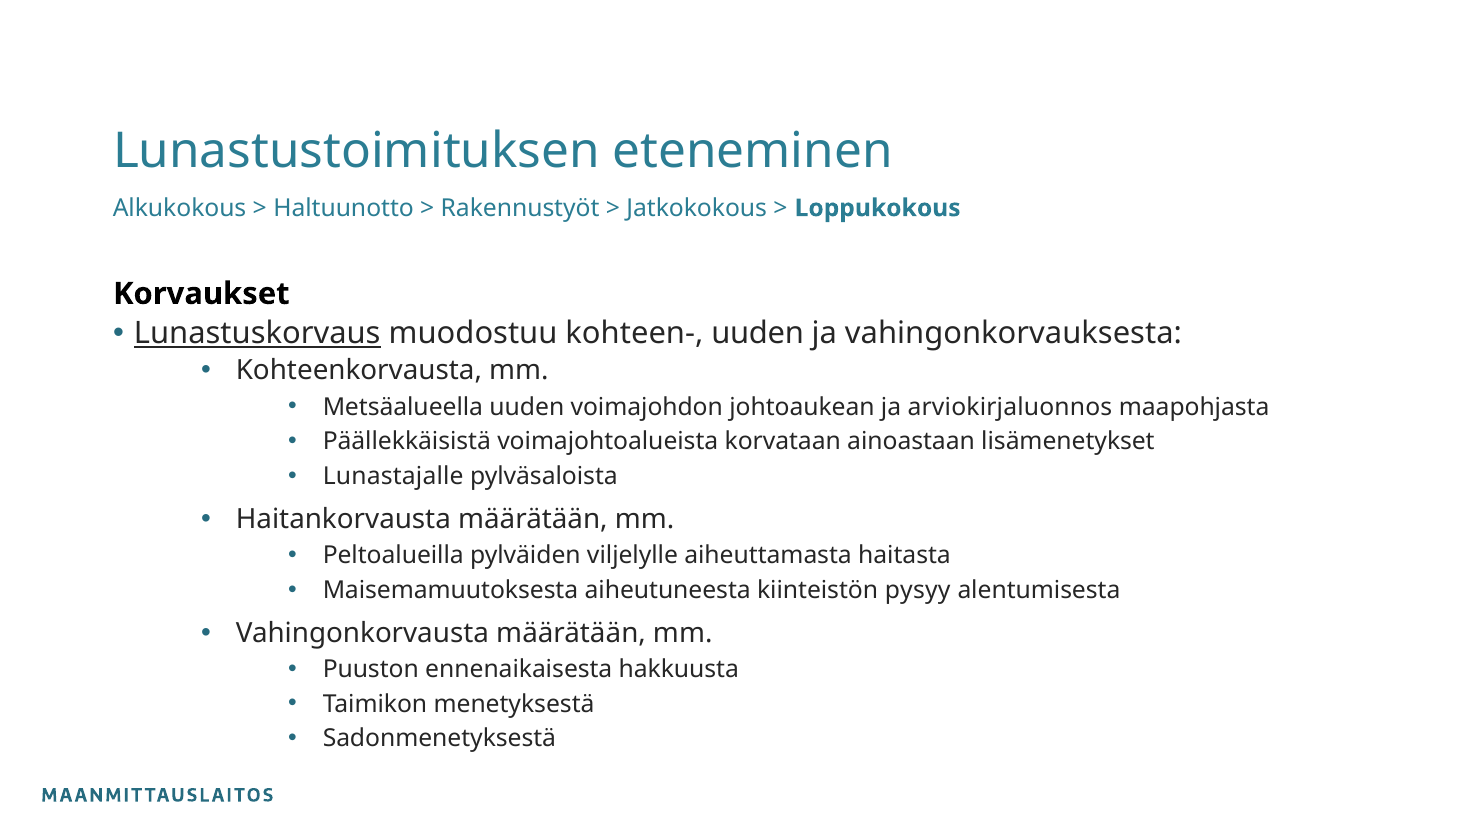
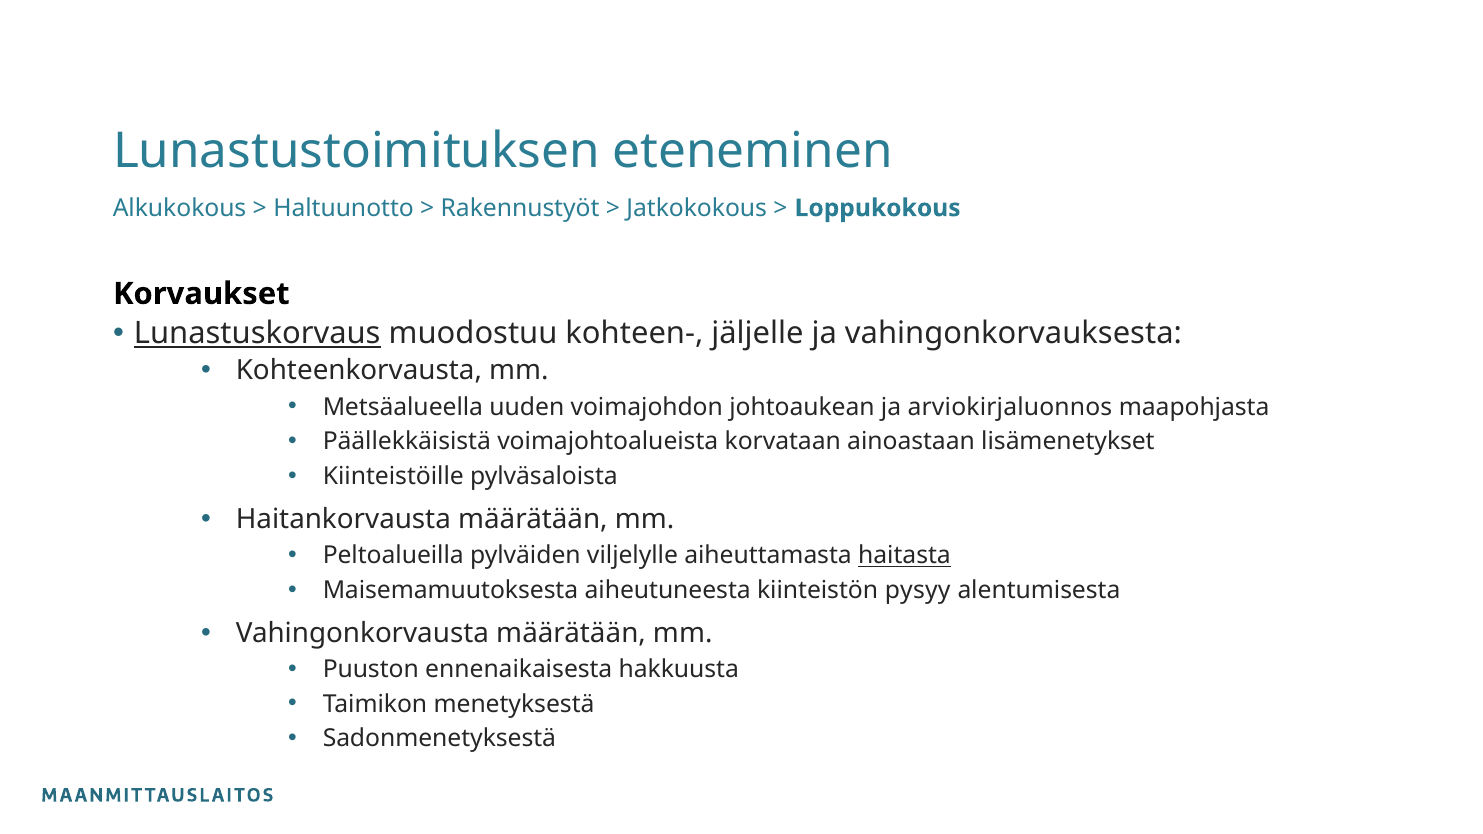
kohteen- uuden: uuden -> jäljelle (757, 333)
Lunastajalle: Lunastajalle -> Kiinteistöille (393, 476)
haitasta underline: none -> present (904, 556)
